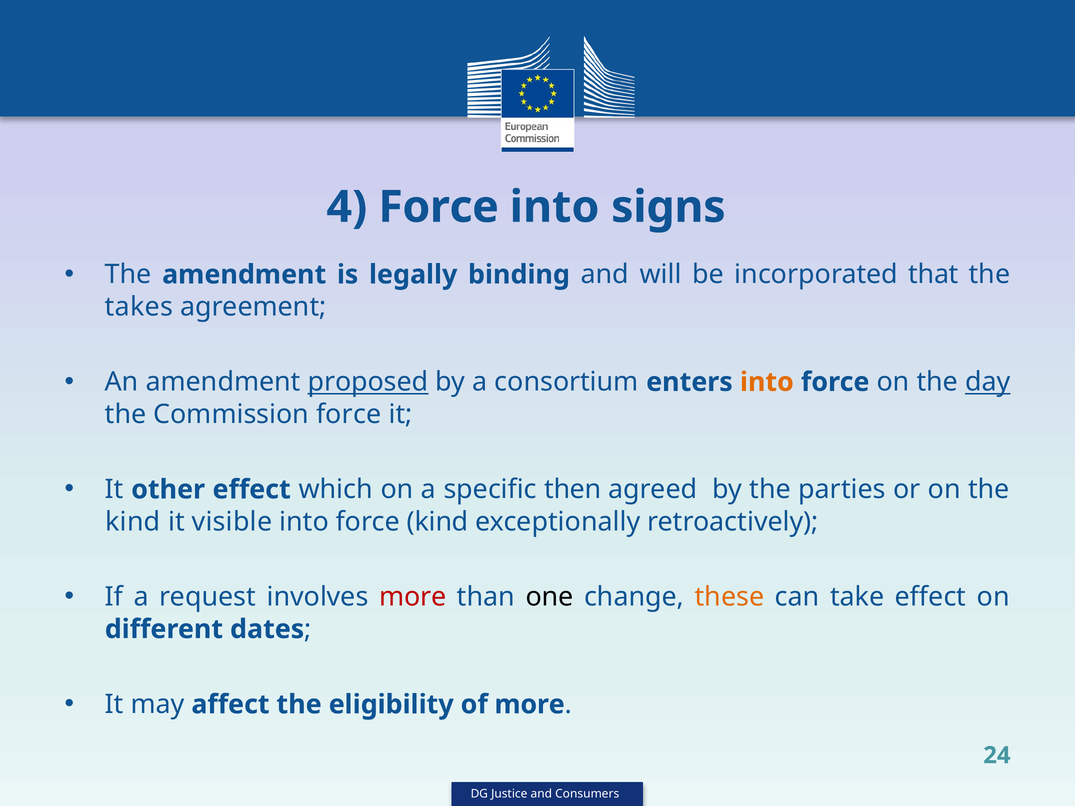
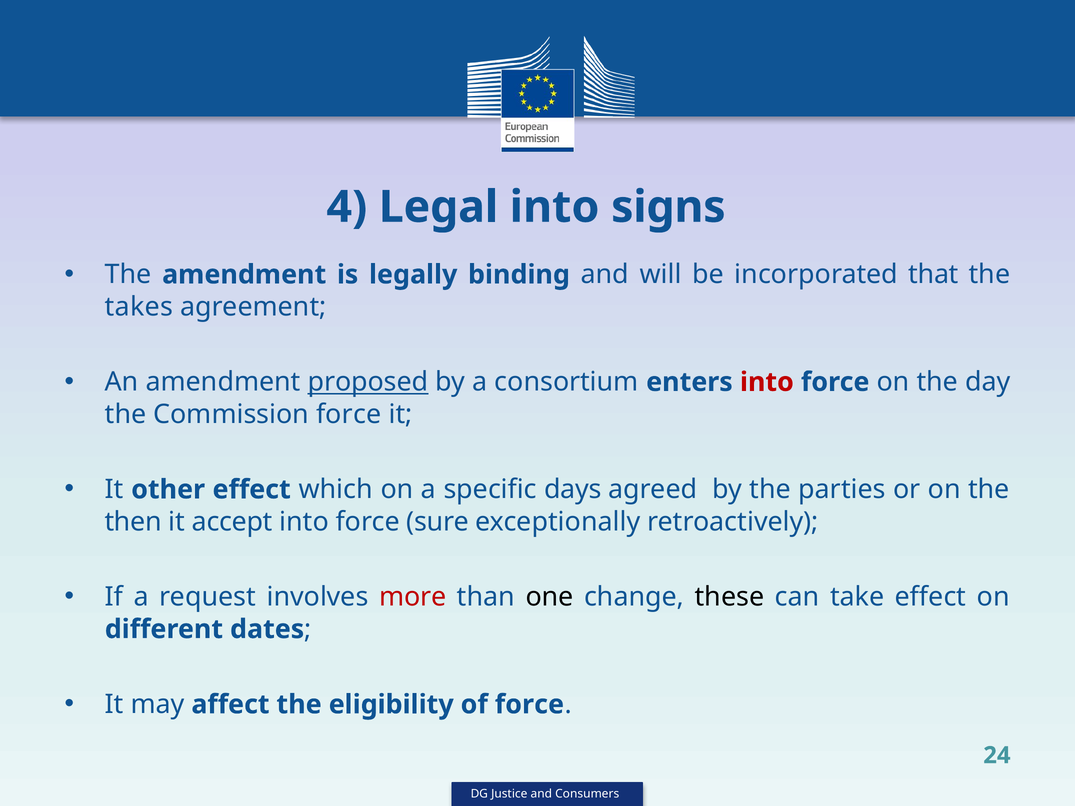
4 Force: Force -> Legal (438, 207)
into colour: orange -> red (767, 382)
day underline: present -> none (988, 382)
then: then -> days (573, 490)
kind: kind -> then (133, 522)
visible: visible -> accept (232, 522)
force kind: kind -> sure (438, 522)
these colour: orange -> black (729, 597)
of more: more -> force (529, 705)
